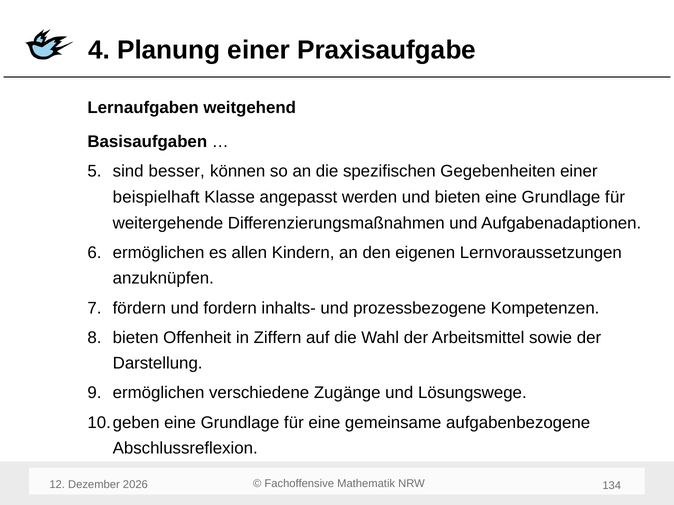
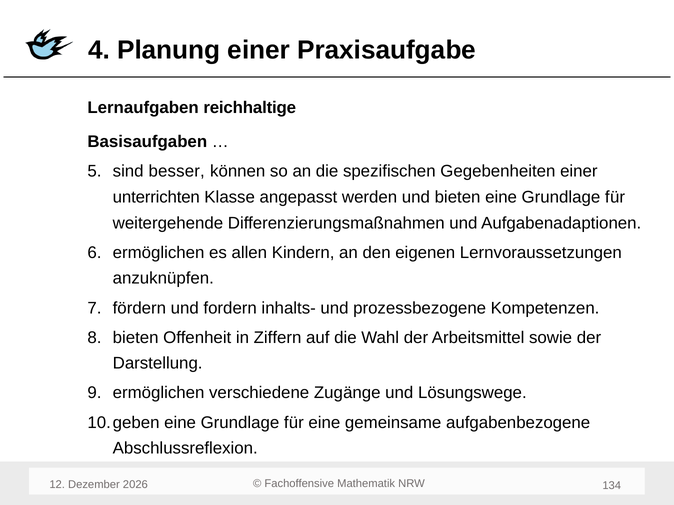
weitgehend: weitgehend -> reichhaltige (250, 108)
beispielhaft: beispielhaft -> unterrichten (156, 197)
